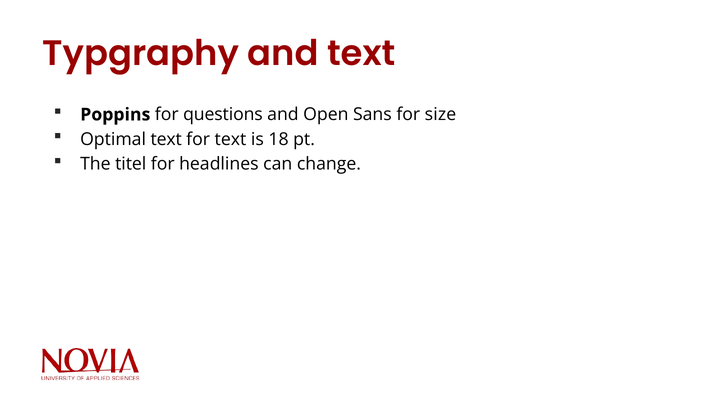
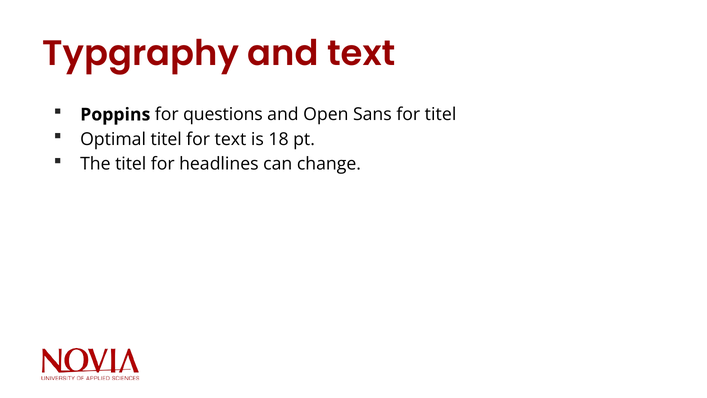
for size: size -> titel (441, 114)
Optimal text: text -> titel (166, 139)
